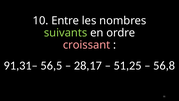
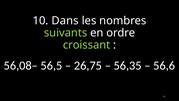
Entre: Entre -> Dans (65, 21)
croissant colour: pink -> light green (87, 45)
91,31–: 91,31– -> 56,08– (21, 65)
28,17: 28,17 -> 26,75 (88, 65)
51,25: 51,25 -> 56,35 (128, 65)
56,8: 56,8 -> 56,6 (164, 65)
